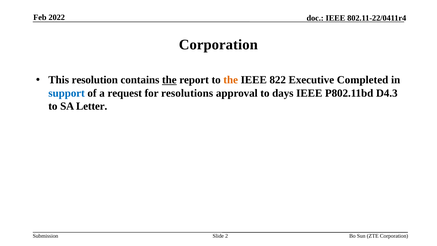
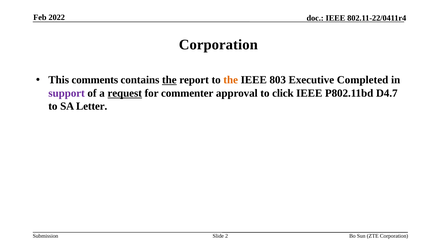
resolution: resolution -> comments (95, 80)
822: 822 -> 803 (278, 80)
support colour: blue -> purple (67, 93)
request underline: none -> present (125, 93)
resolutions: resolutions -> commenter (187, 93)
days: days -> click (283, 93)
D4.3: D4.3 -> D4.7 (387, 93)
